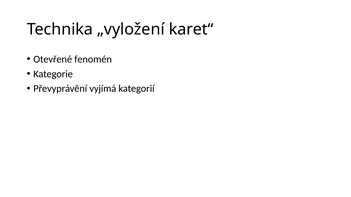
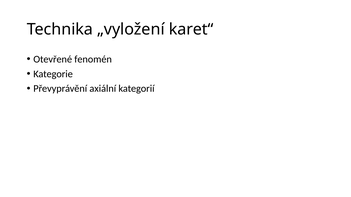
vyjímá: vyjímá -> axiální (103, 89)
